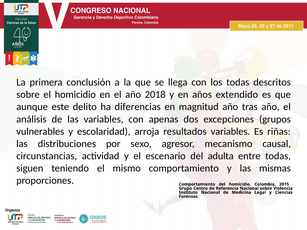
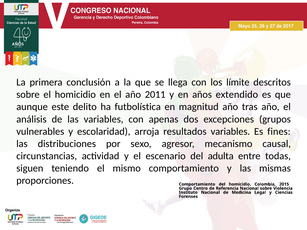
los todas: todas -> límite (238, 82)
2018: 2018 -> 2011 (155, 95)
diferencias: diferencias -> futbolística (138, 107)
riñas: riñas -> fines (279, 132)
